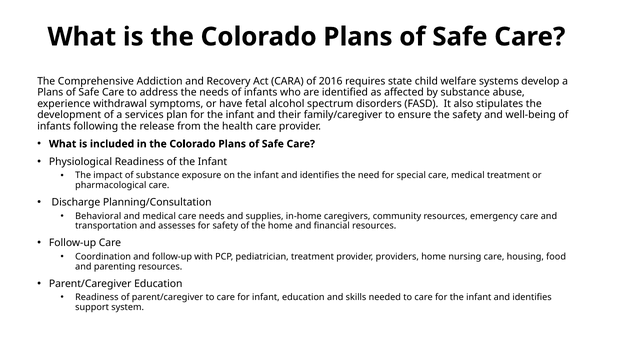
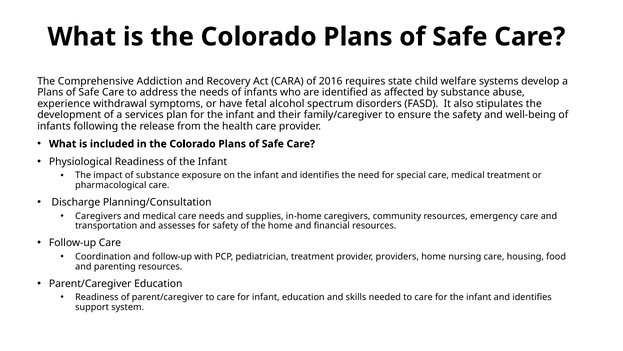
Behavioral: Behavioral -> Caregivers (98, 216)
